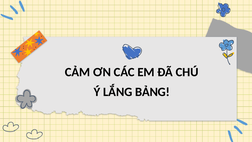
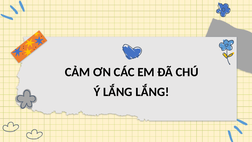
LẮNG BẢNG: BẢNG -> LẮNG (152, 92)
